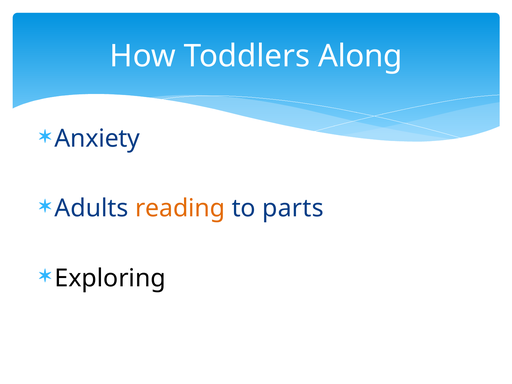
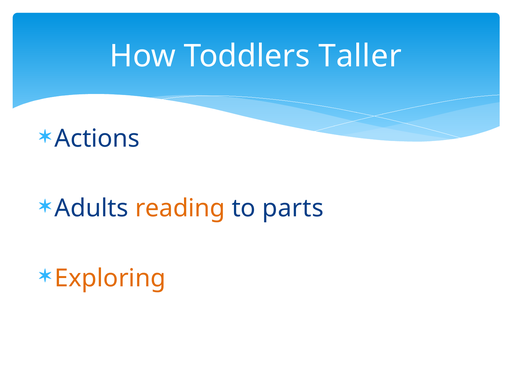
Along: Along -> Taller (360, 56)
Anxiety: Anxiety -> Actions (97, 139)
Exploring colour: black -> orange (110, 278)
